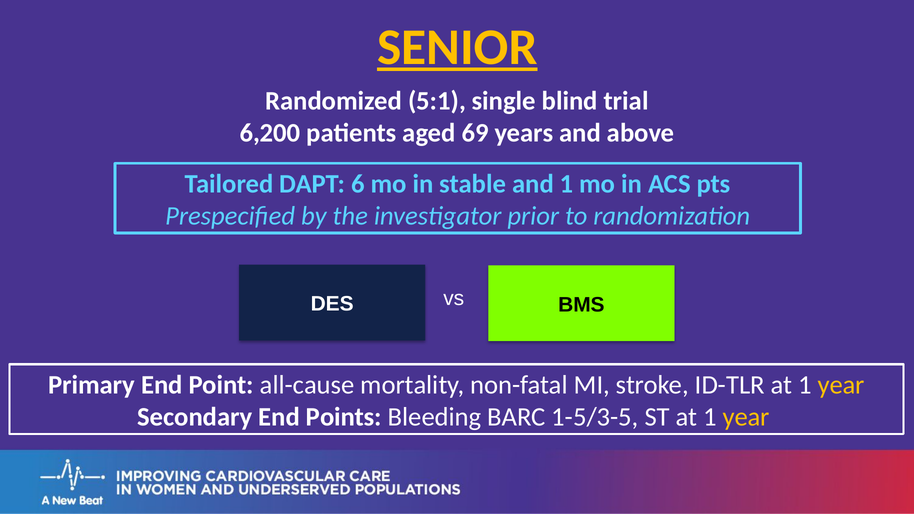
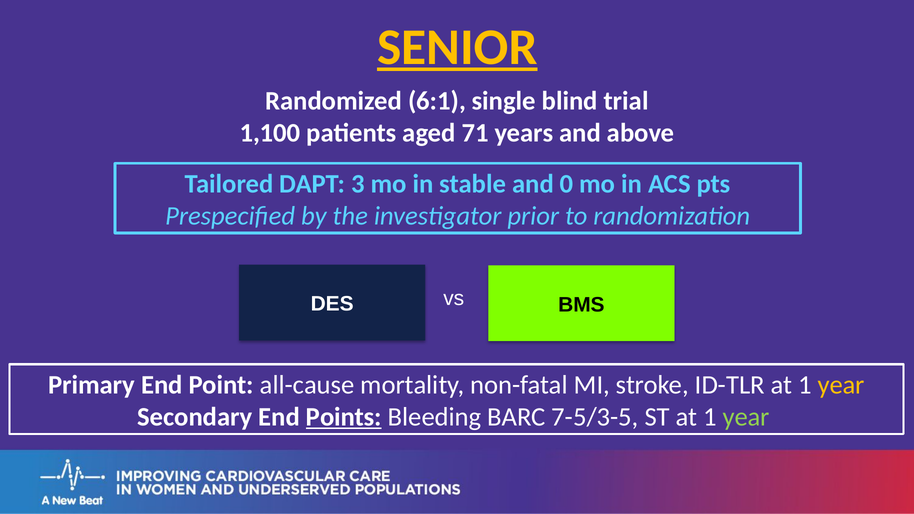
5:1: 5:1 -> 6:1 (437, 101)
6,200: 6,200 -> 1,100 (270, 133)
69: 69 -> 71 (475, 133)
6: 6 -> 3 (358, 184)
and 1: 1 -> 0 (567, 184)
Points underline: none -> present (344, 417)
1-5/3-5: 1-5/3-5 -> 7-5/3-5 (595, 417)
year colour: yellow -> light green (746, 417)
